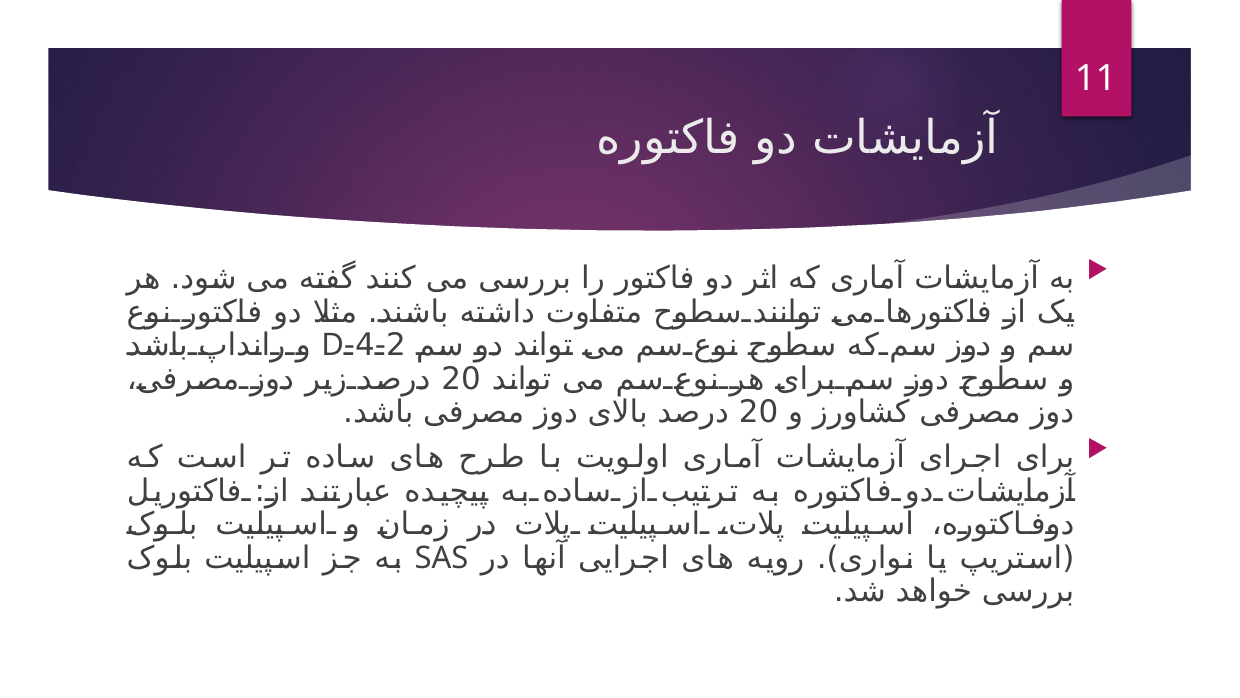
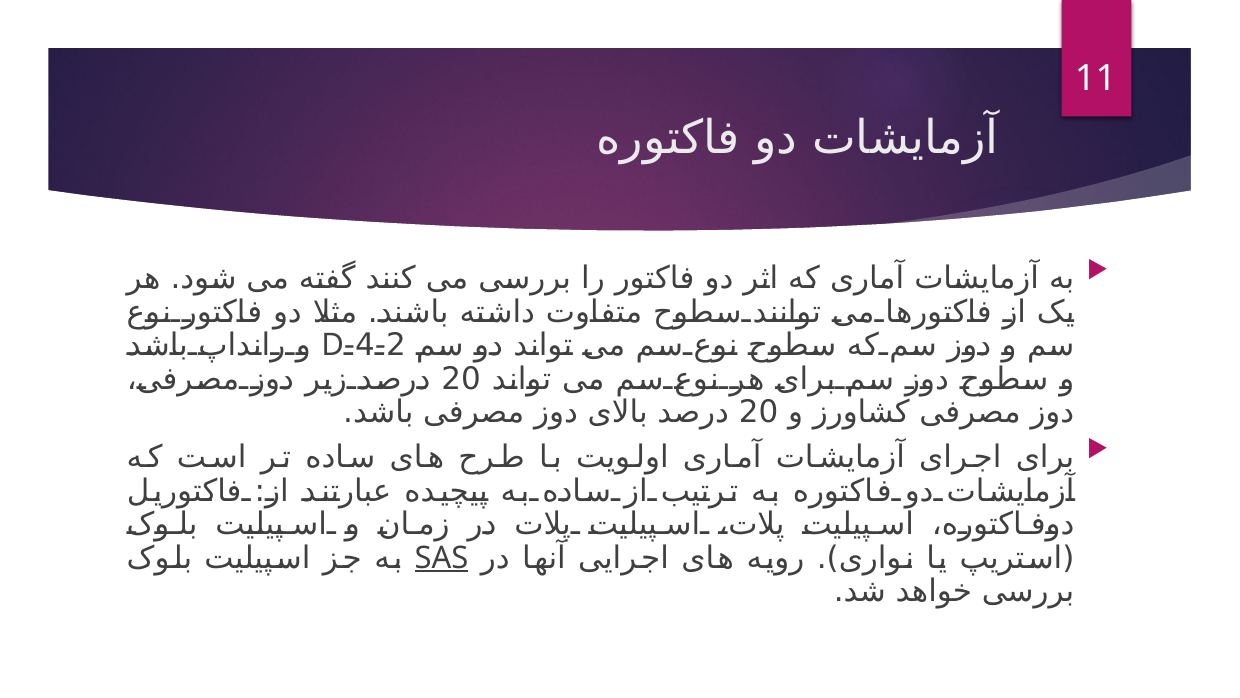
SAS underline: none -> present (442, 558)
